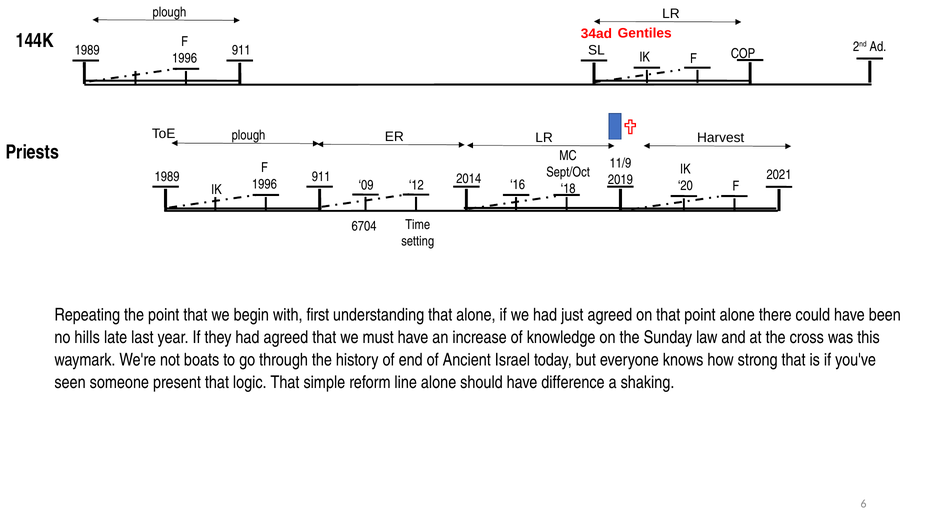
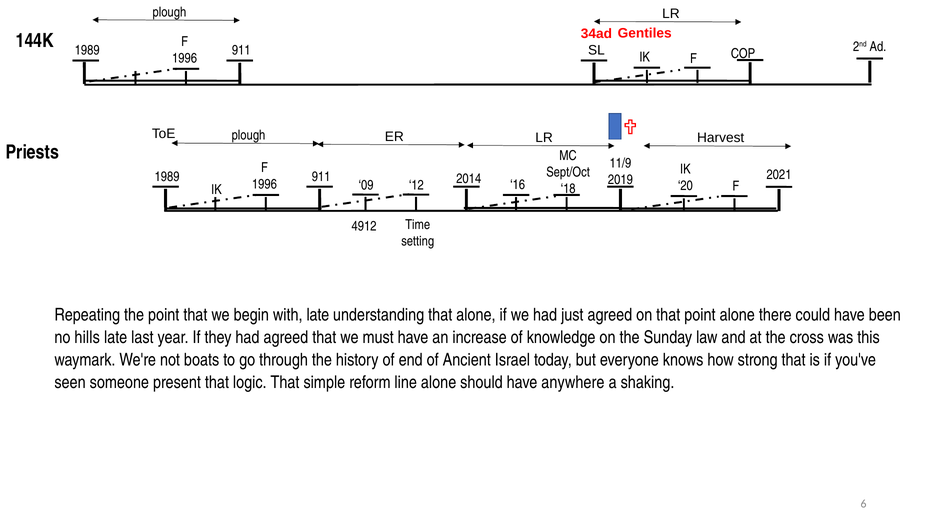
6704: 6704 -> 4912 (364, 226)
with first: first -> late (318, 314)
difference: difference -> anywhere (573, 382)
